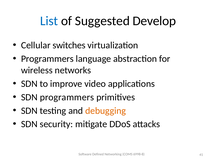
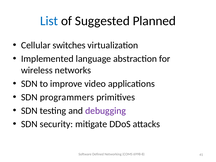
Develop: Develop -> Planned (154, 21)
Programmers: Programmers -> Implemented (47, 59)
debugging colour: orange -> purple (106, 111)
